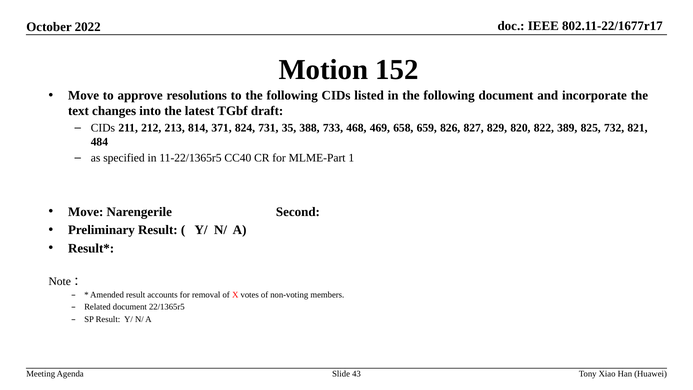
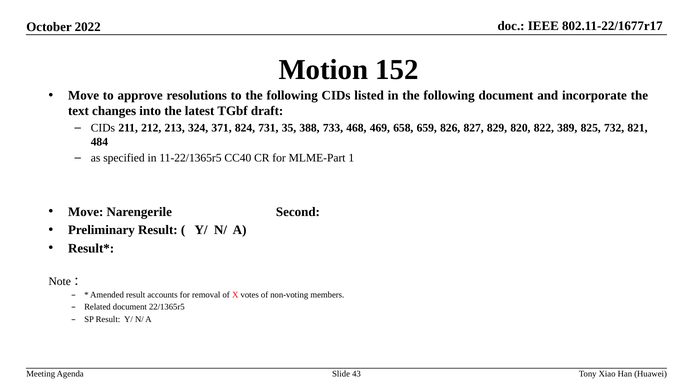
814: 814 -> 324 (198, 128)
